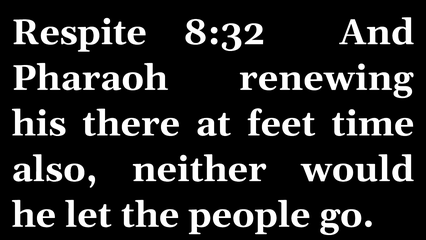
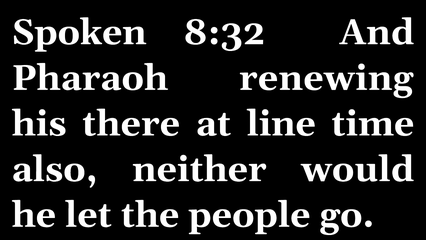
Respite: Respite -> Spoken (79, 32)
feet: feet -> line (281, 124)
